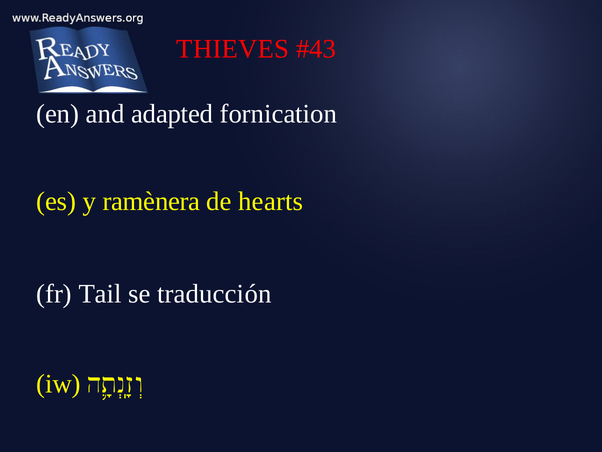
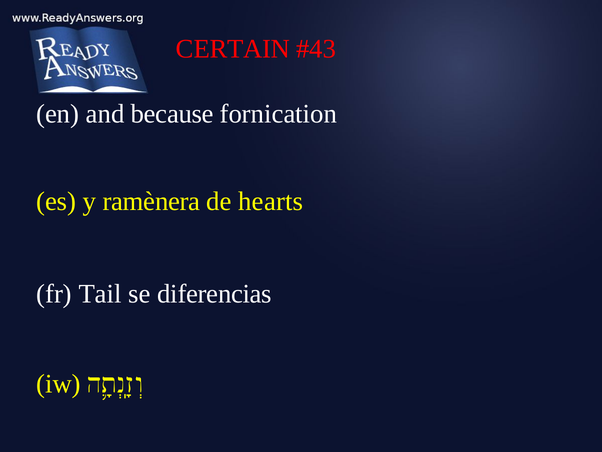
THIEVES: THIEVES -> CERTAIN (233, 49)
adapted: adapted -> because (172, 114)
traducción: traducción -> diferencias (215, 294)
